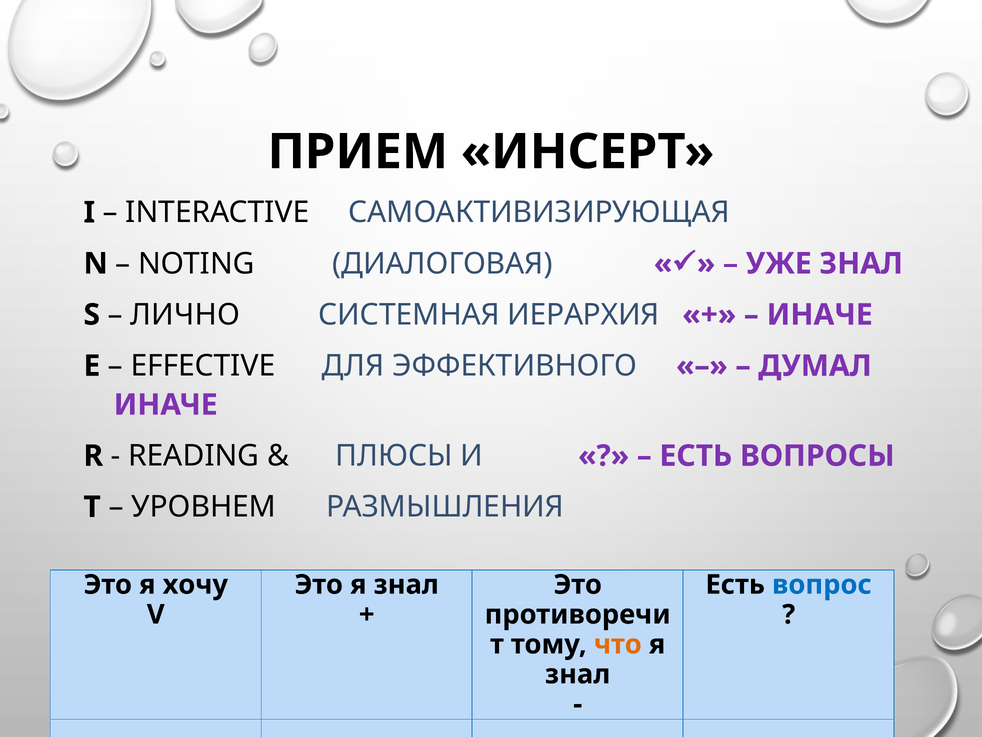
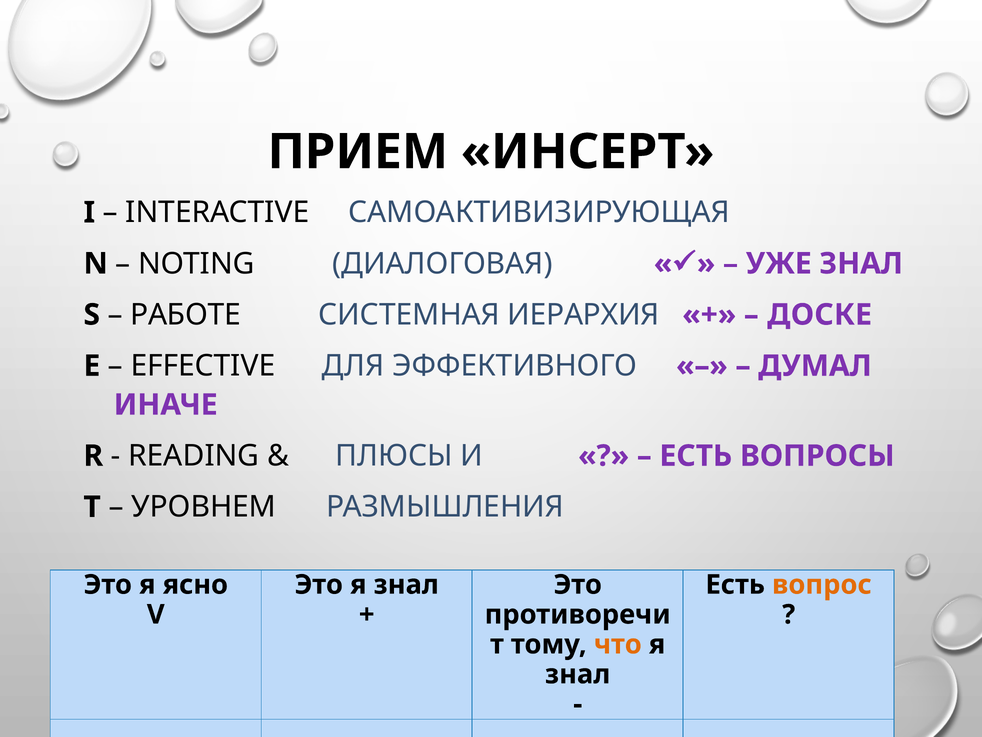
ЛИЧНО: ЛИЧНО -> РАБОТЕ (185, 315)
ИНАЧЕ: ИНАЧЕ -> ДОСКЕ (820, 315)
хочу: хочу -> ясно (195, 584)
вопрос colour: blue -> orange (822, 584)
